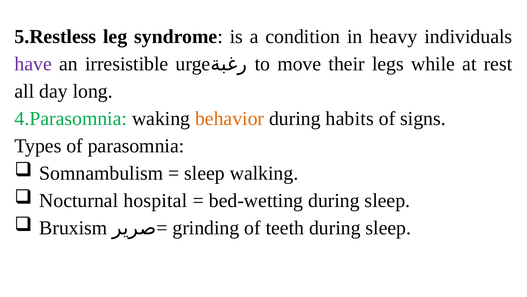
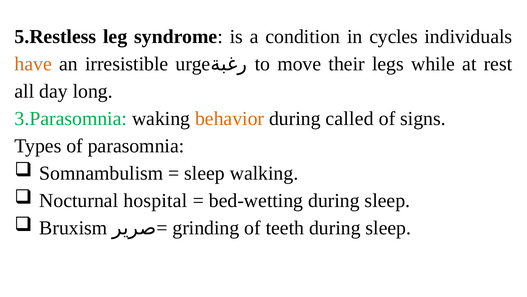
heavy: heavy -> cycles (394, 37)
have colour: purple -> orange (33, 64)
4.Parasomnia: 4.Parasomnia -> 3.Parasomnia (71, 118)
habits: habits -> called (350, 118)
